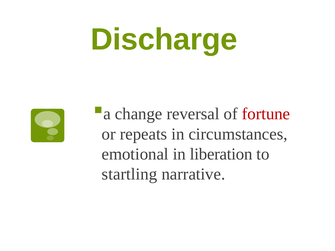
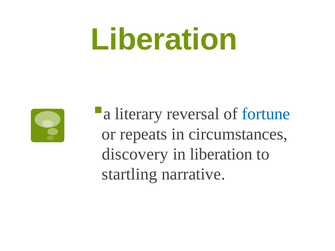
Discharge: Discharge -> Liberation (164, 40)
change: change -> literary (139, 114)
fortune colour: red -> blue (266, 114)
emotional: emotional -> discovery (135, 154)
